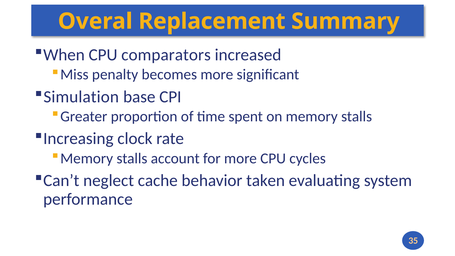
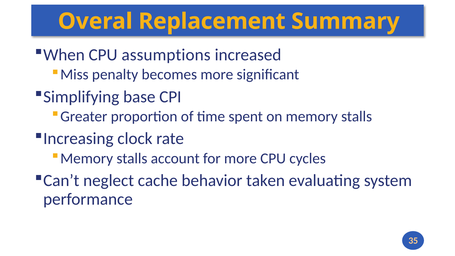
comparators: comparators -> assumptions (166, 55)
Simulation: Simulation -> Simplifying (81, 97)
